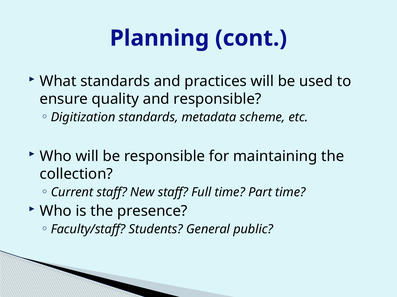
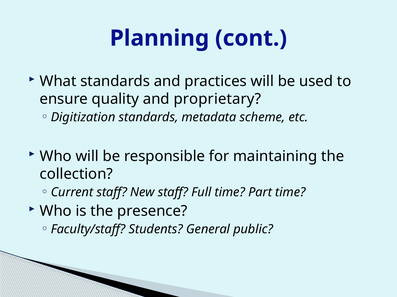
and responsible: responsible -> proprietary (217, 99)
